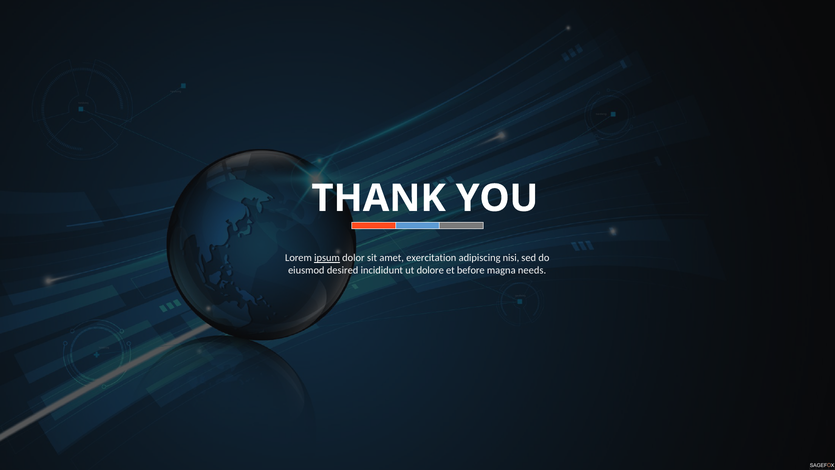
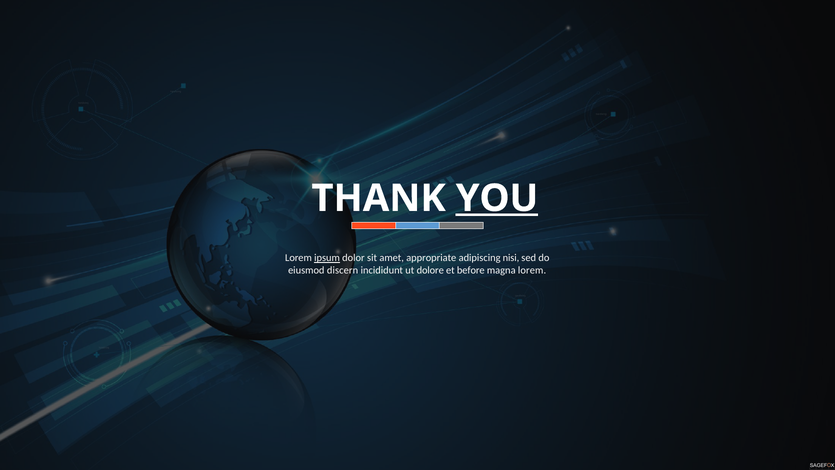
YOU underline: none -> present (497, 198)
exercitation: exercitation -> appropriate (431, 258)
desired: desired -> discern (343, 270)
magna needs: needs -> lorem (532, 270)
